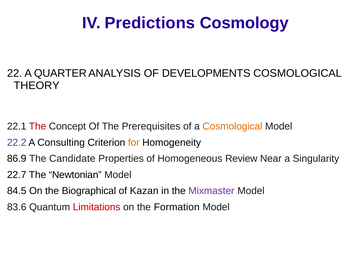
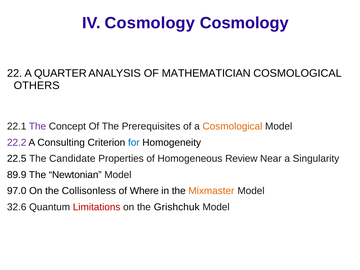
IV Predictions: Predictions -> Cosmology (150, 23)
DEVELOPMENTS: DEVELOPMENTS -> MATHEMATICIAN (206, 73)
THEORY: THEORY -> OTHERS (37, 85)
The colour: red -> purple (38, 126)
for colour: orange -> blue (134, 143)
86.9: 86.9 -> 22.5 (17, 159)
22.7: 22.7 -> 89.9 (17, 175)
84.5: 84.5 -> 97.0 (17, 191)
Biographical: Biographical -> Collisonless (89, 191)
Kazan: Kazan -> Where (144, 191)
Mixmaster colour: purple -> orange (211, 191)
83.6: 83.6 -> 32.6 (17, 207)
Formation: Formation -> Grishchuk (177, 207)
